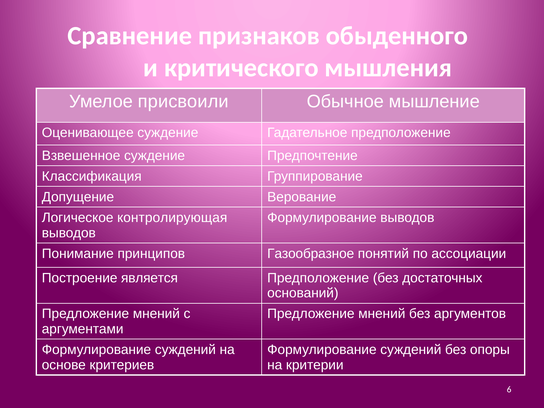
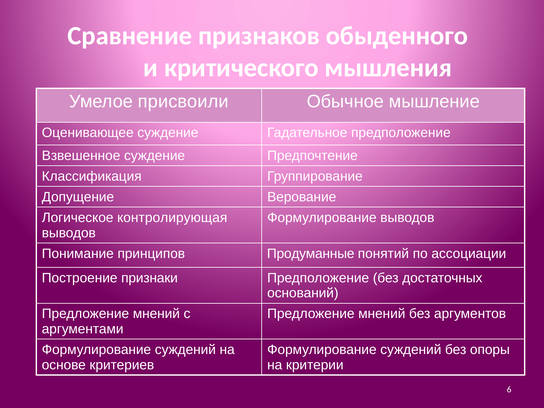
Газообразное: Газообразное -> Продуманные (311, 254)
является: является -> признаки (149, 278)
